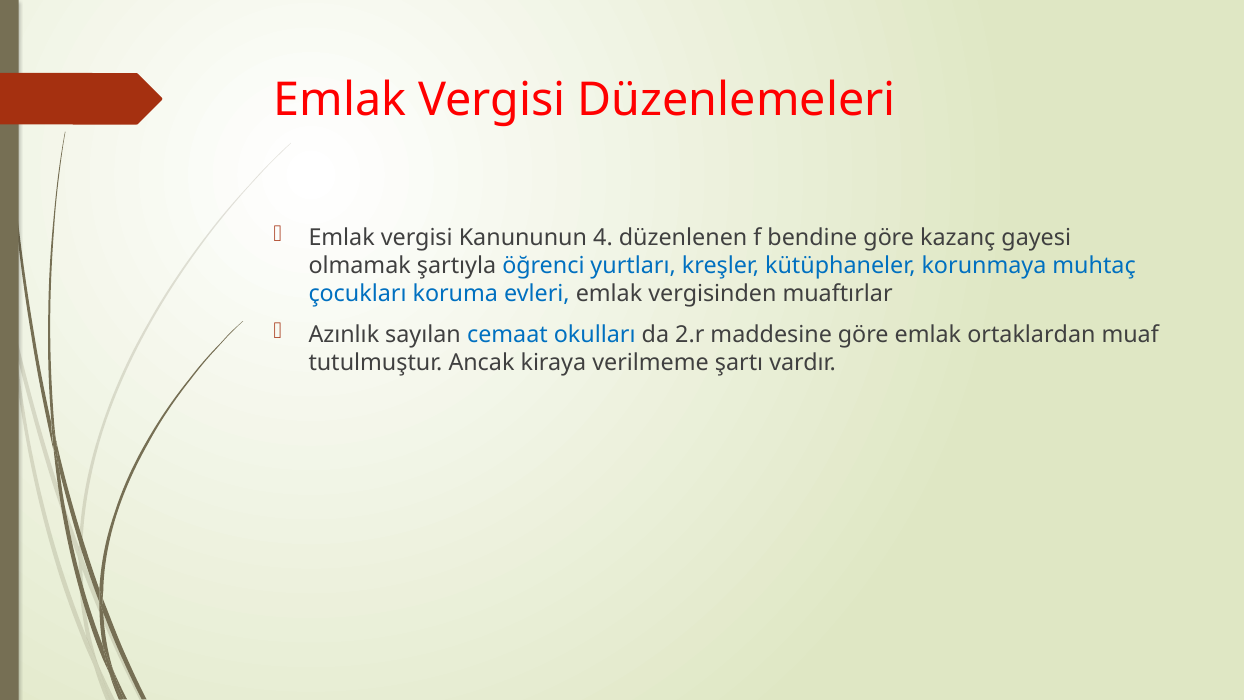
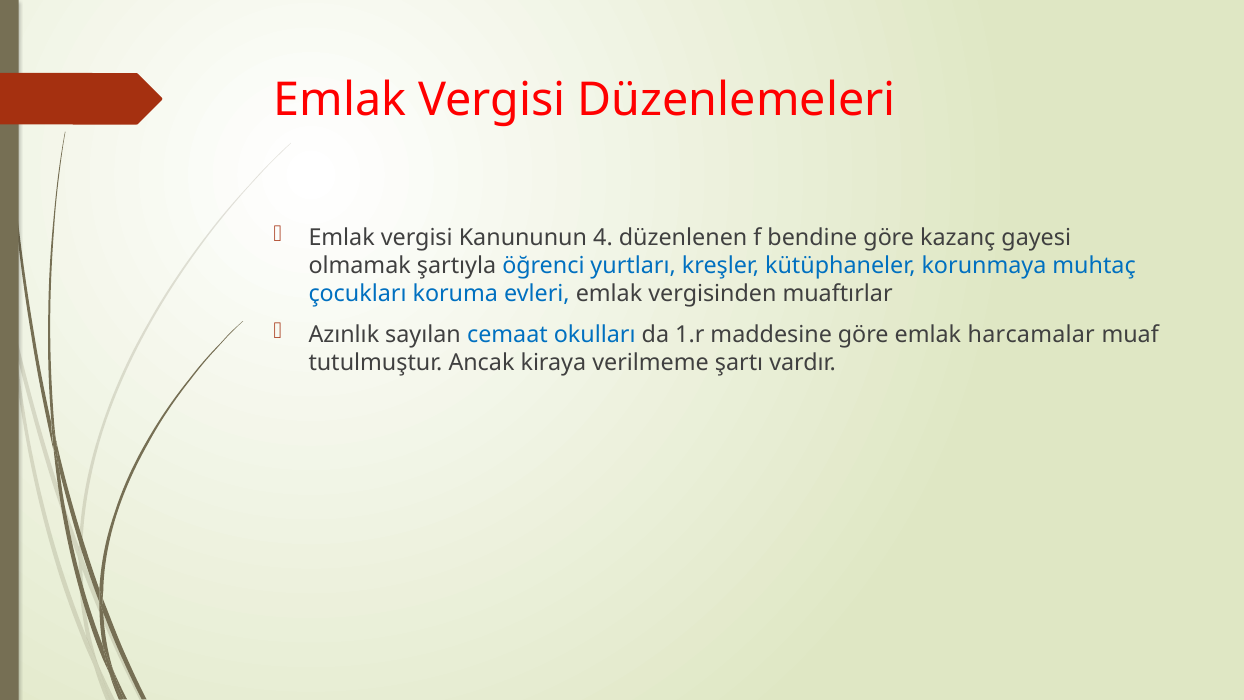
2.r: 2.r -> 1.r (690, 335)
ortaklardan: ortaklardan -> harcamalar (1031, 335)
